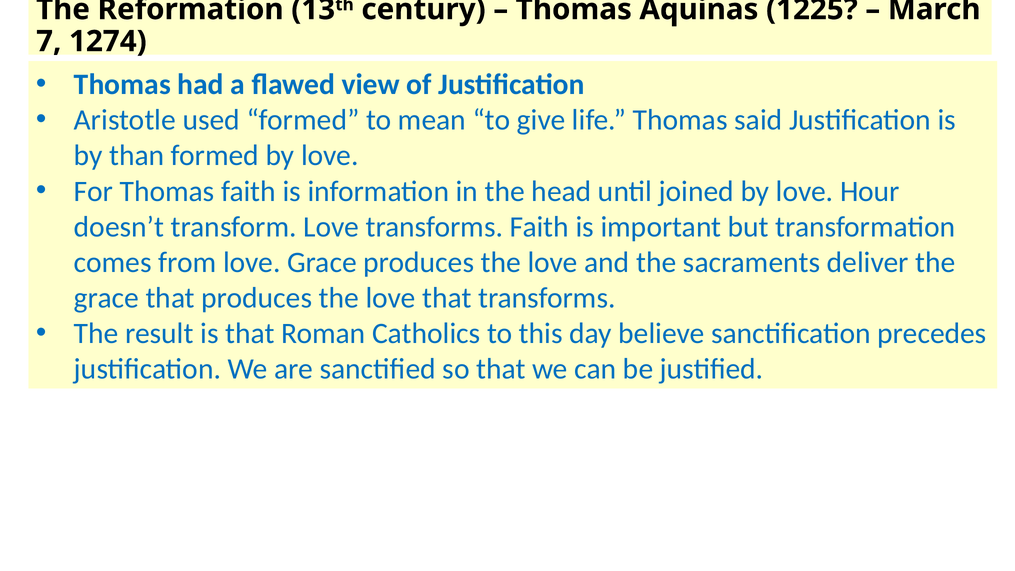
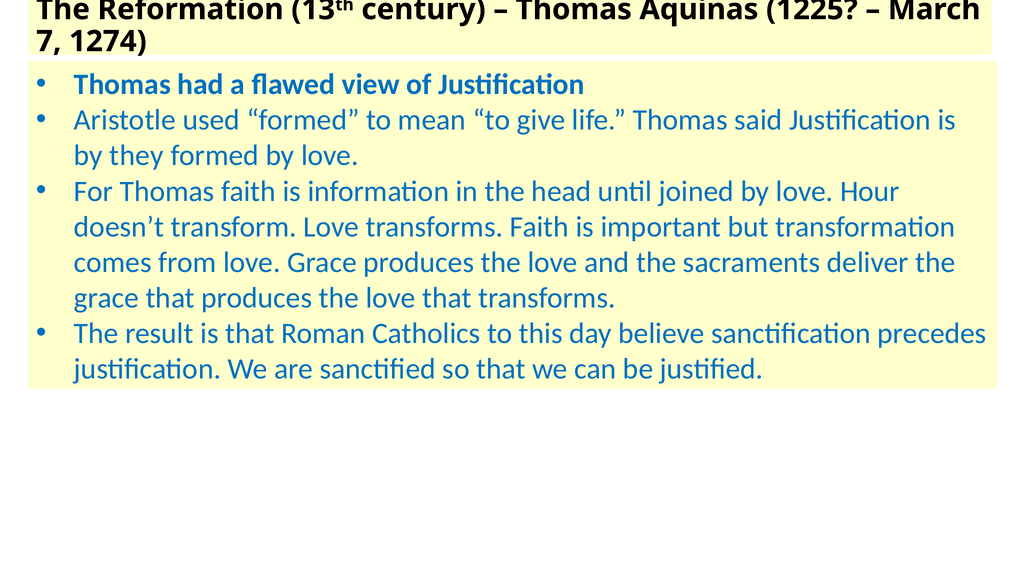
than: than -> they (137, 156)
